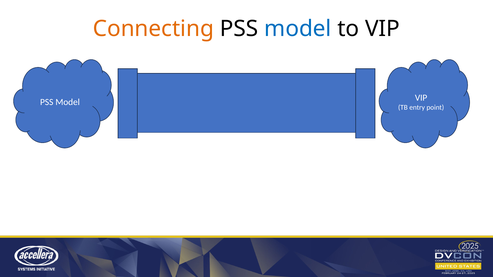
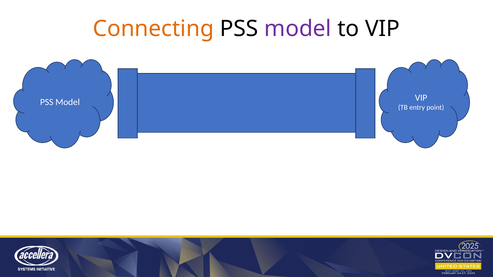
model colour: blue -> purple (298, 29)
